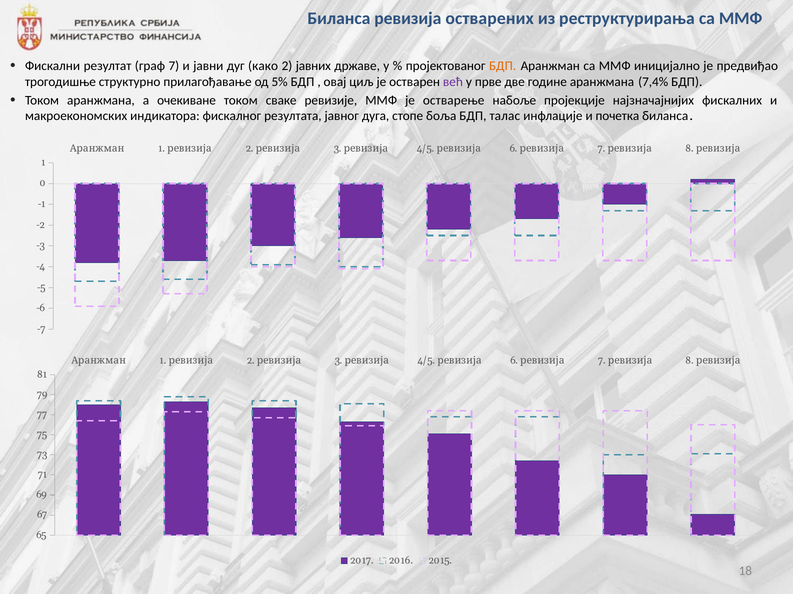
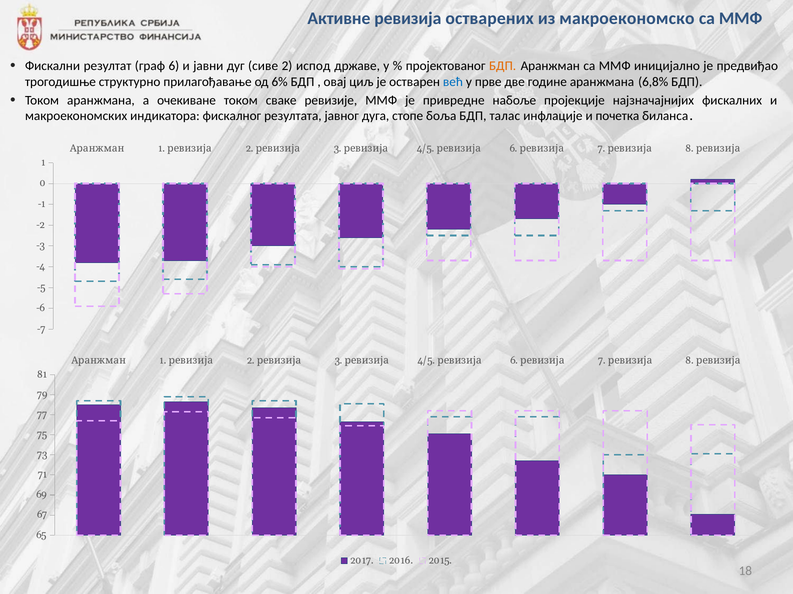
Биланса: Биланса -> Активне (339, 19)
реструктурирања: реструктурирања -> макроекономско (627, 19)
граф 7: 7 -> 6 (174, 66)
како: како -> сиве (263, 66)
јавних: јавних -> испод (313, 66)
5%: 5% -> 6% (280, 82)
већ colour: purple -> blue (453, 82)
7,4%: 7,4% -> 6,8% (653, 82)
остварење: остварење -> привредне (454, 100)
